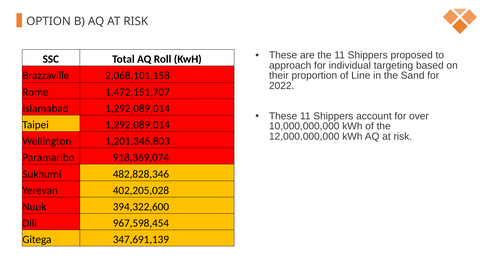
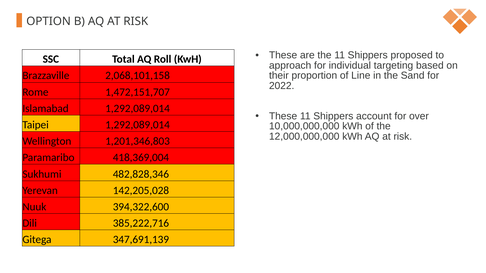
918,369,074: 918,369,074 -> 418,369,004 (141, 158)
402,205,028: 402,205,028 -> 142,205,028 (141, 191)
967,598,454: 967,598,454 -> 385,222,716 (141, 224)
